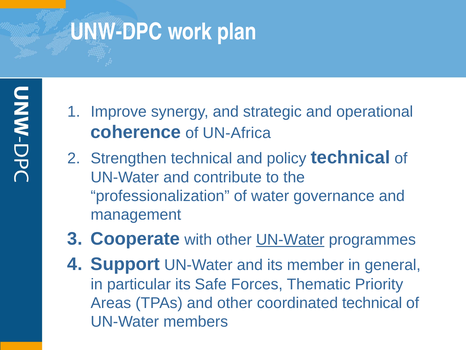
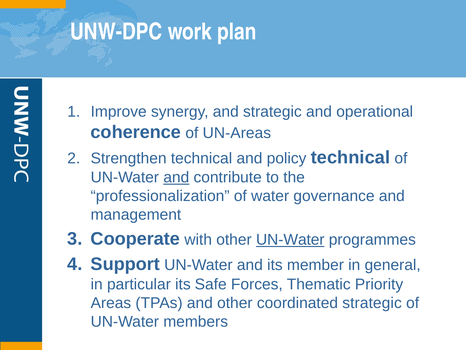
UN-Africa: UN-Africa -> UN-Areas (237, 133)
and underline: none -> present (176, 177)
coordinated technical: technical -> strategic (372, 303)
